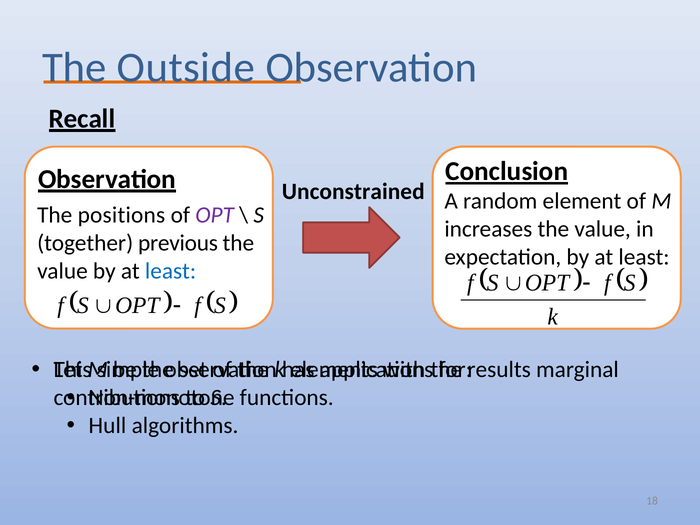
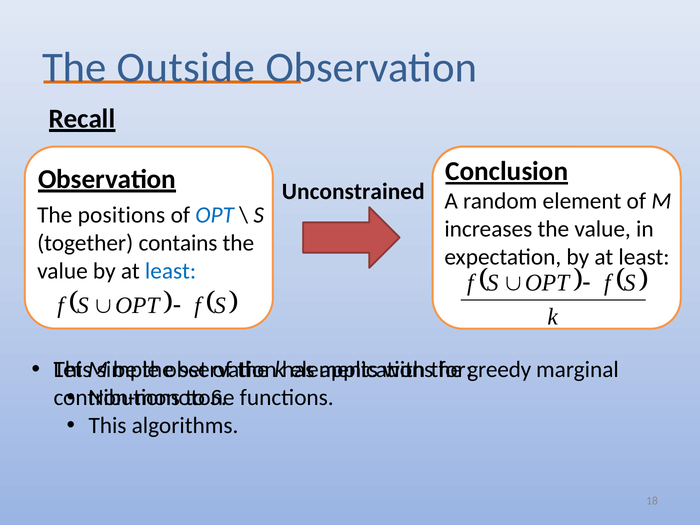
OPT colour: purple -> blue (215, 215)
previous: previous -> contains (178, 243)
results: results -> greedy (499, 370)
Hull: Hull -> This (108, 426)
